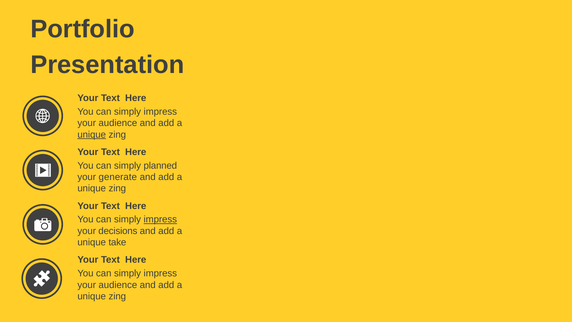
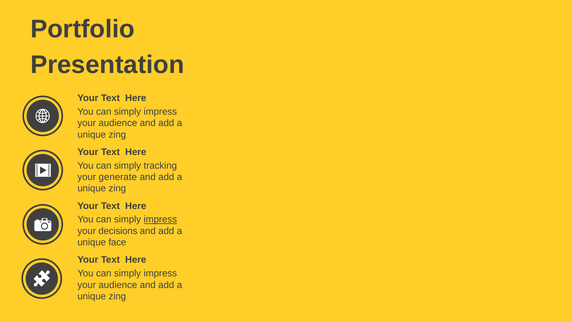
unique underline: present -> none (92, 134)
planned: planned -> tracking (160, 165)
take: take -> face (117, 242)
